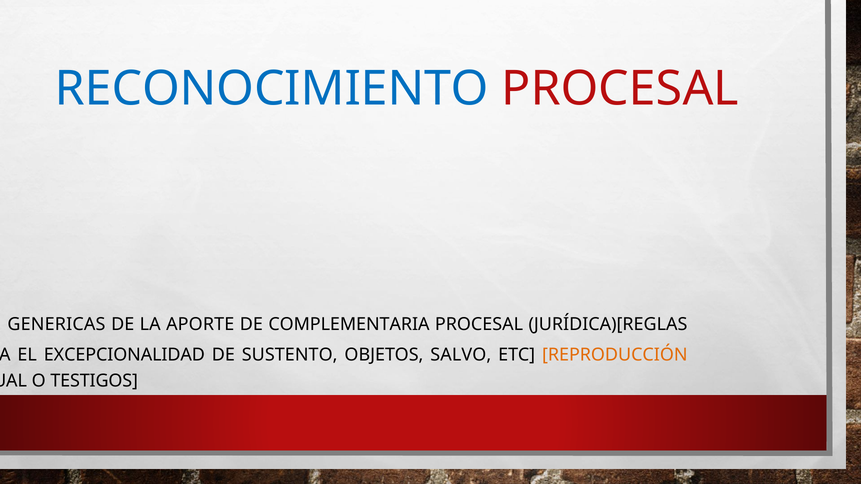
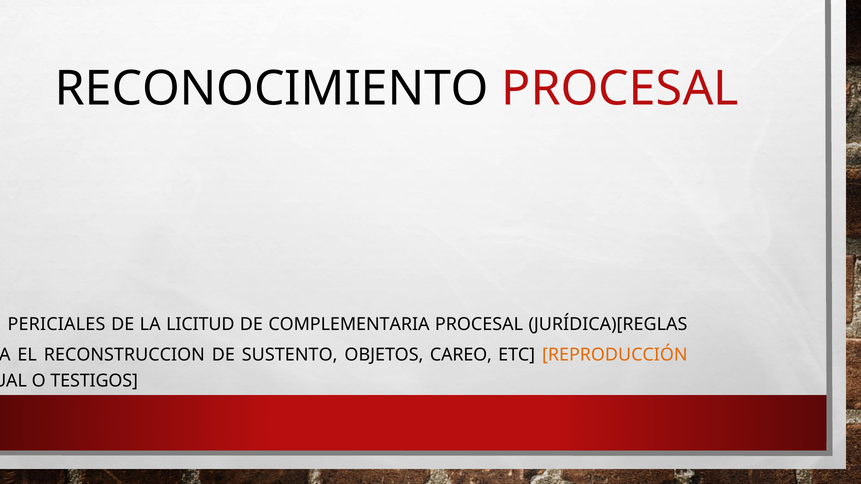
RECONOCIMIENTO colour: blue -> black (272, 89)
GENERICAS: GENERICAS -> PERICIALES (56, 324)
APORTE: APORTE -> LICITUD (200, 324)
EXCEPCIONALIDAD: EXCEPCIONALIDAD -> RECONSTRUCCION (124, 355)
SALVO: SALVO -> CAREO (461, 355)
